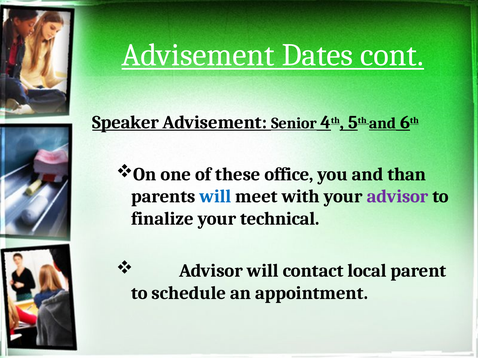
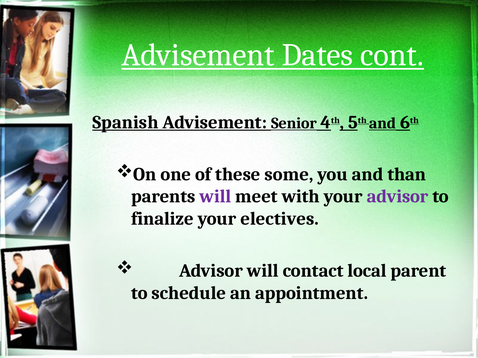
Speaker: Speaker -> Spanish (125, 122)
office: office -> some (289, 174)
will colour: blue -> purple (215, 197)
technical: technical -> electives (280, 219)
